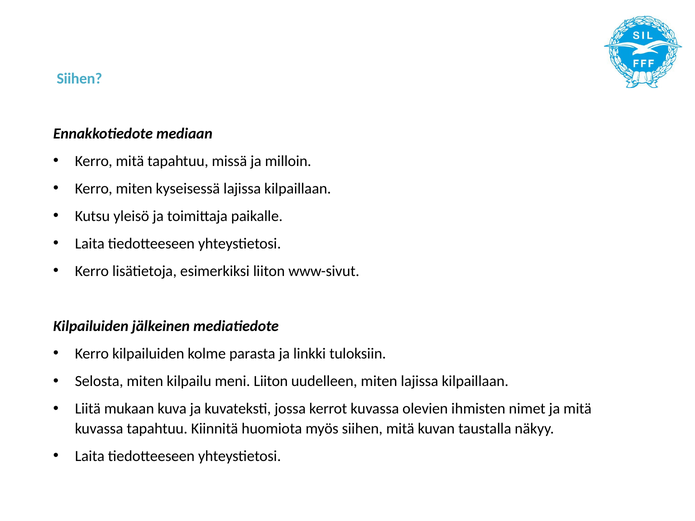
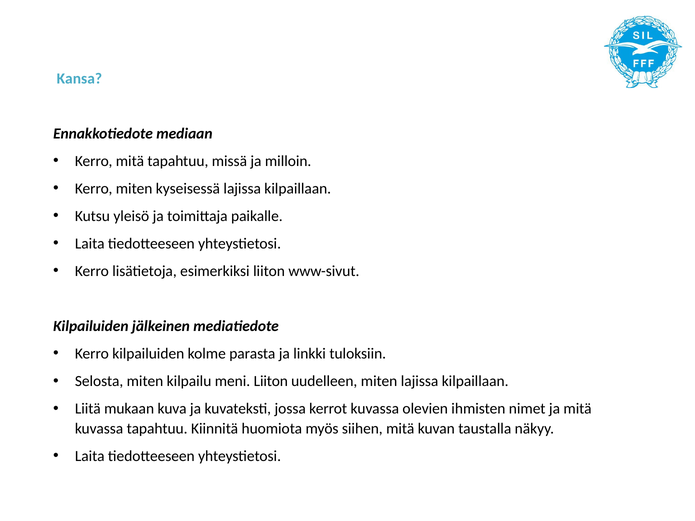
Siihen: Siihen -> Kansa (79, 79)
